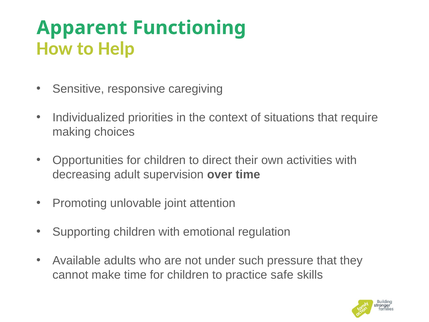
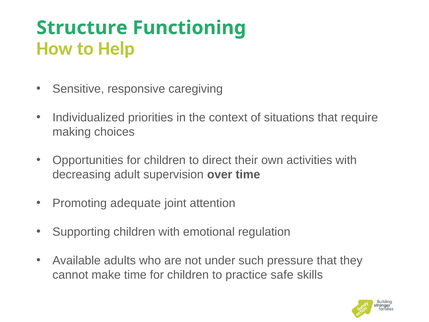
Apparent: Apparent -> Structure (82, 28)
unlovable: unlovable -> adequate (136, 203)
